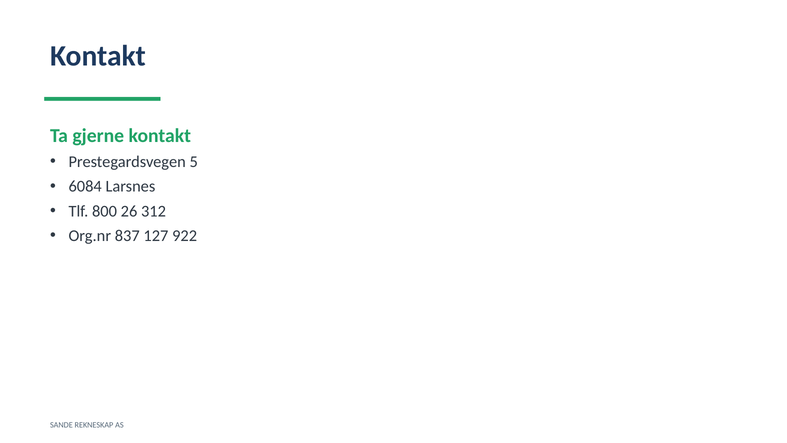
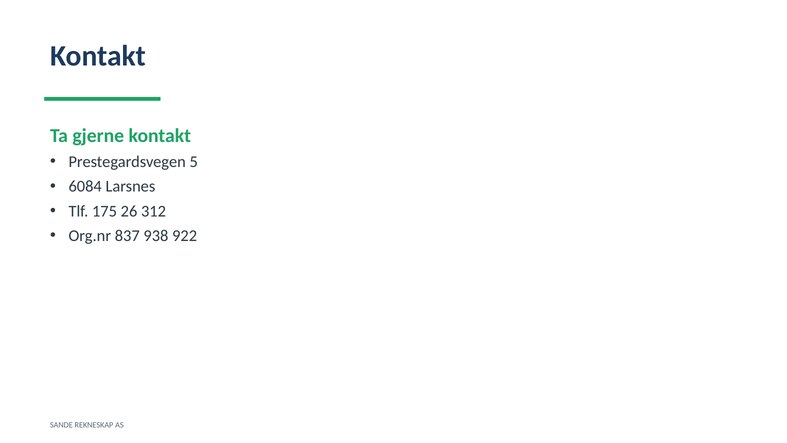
800: 800 -> 175 (104, 211)
127: 127 -> 938 (156, 236)
